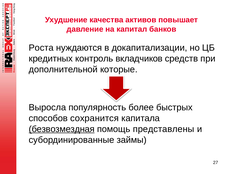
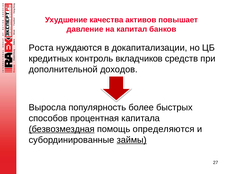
которые: которые -> доходов (119, 69)
сохранится: сохранится -> процентная (95, 118)
представлены: представлены -> определяются (164, 129)
займы underline: none -> present (132, 140)
